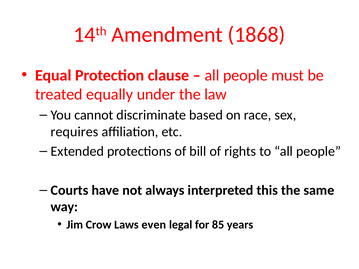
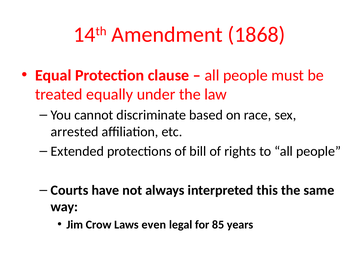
requires: requires -> arrested (75, 132)
